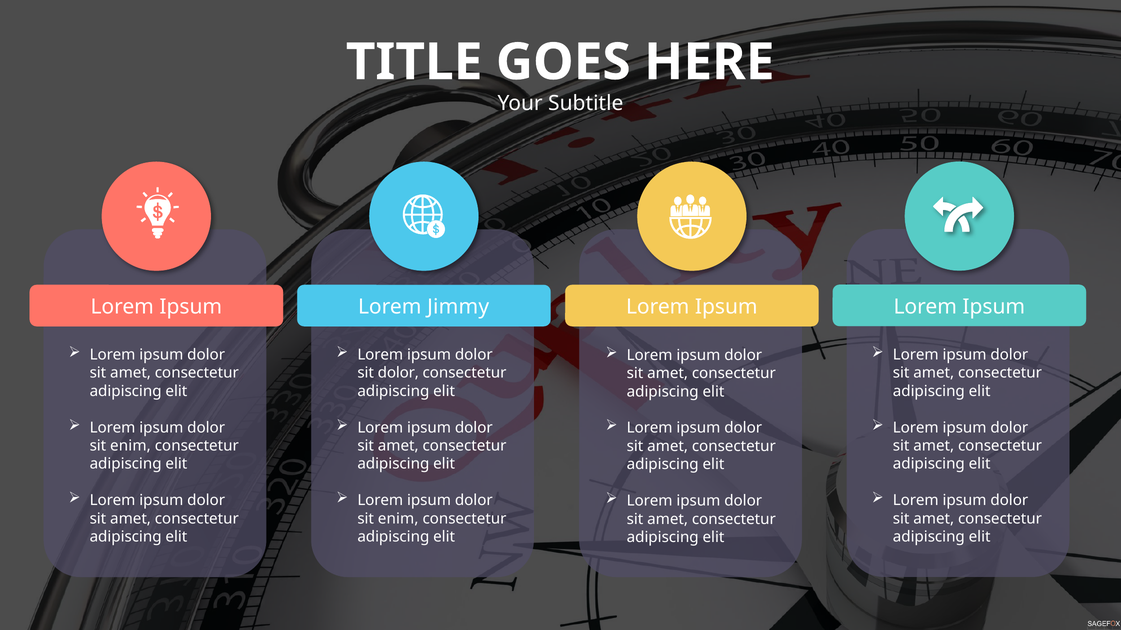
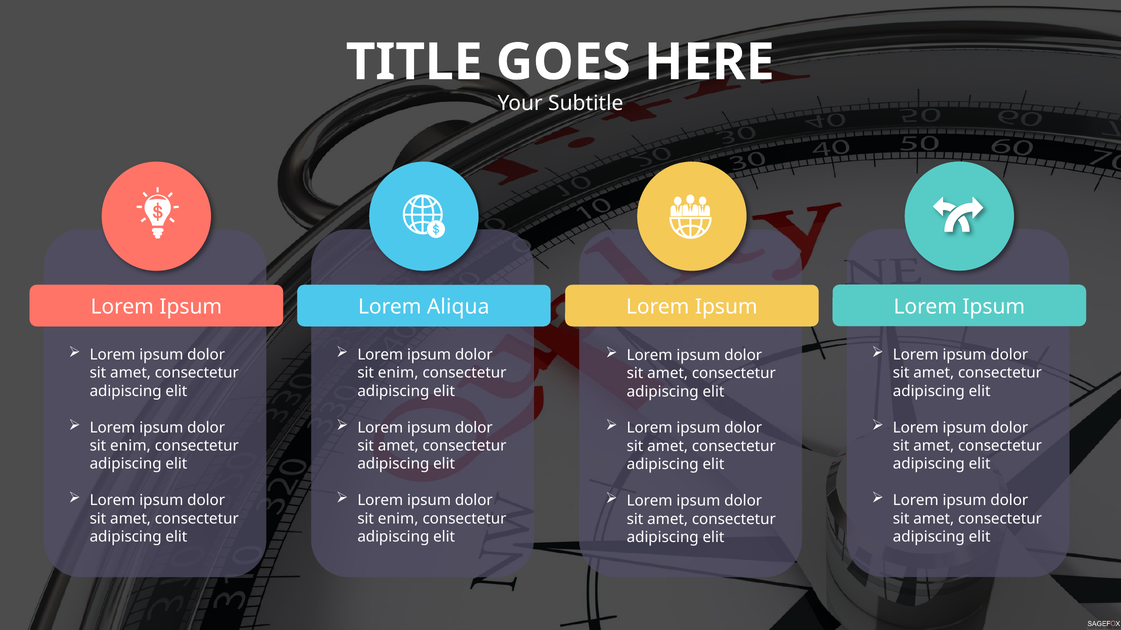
Jimmy: Jimmy -> Aliqua (458, 307)
dolor: dolor -> enim (398, 373)
